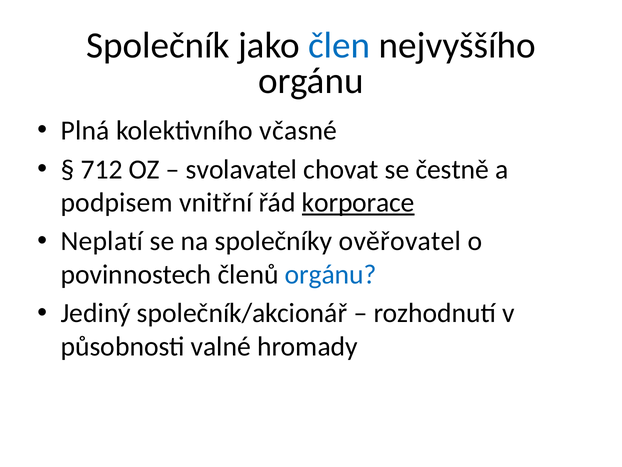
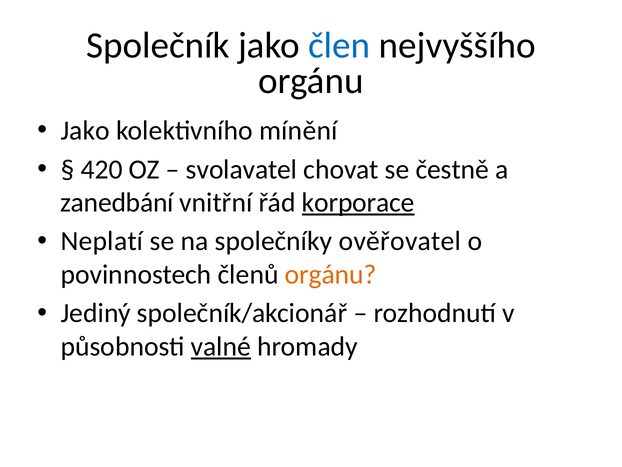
Plná: Plná -> Jako (85, 130)
včasné: včasné -> mínění (298, 130)
712: 712 -> 420 (102, 169)
podpisem: podpisem -> zanedbání (117, 202)
orgánu colour: blue -> orange (331, 274)
valné underline: none -> present (221, 346)
